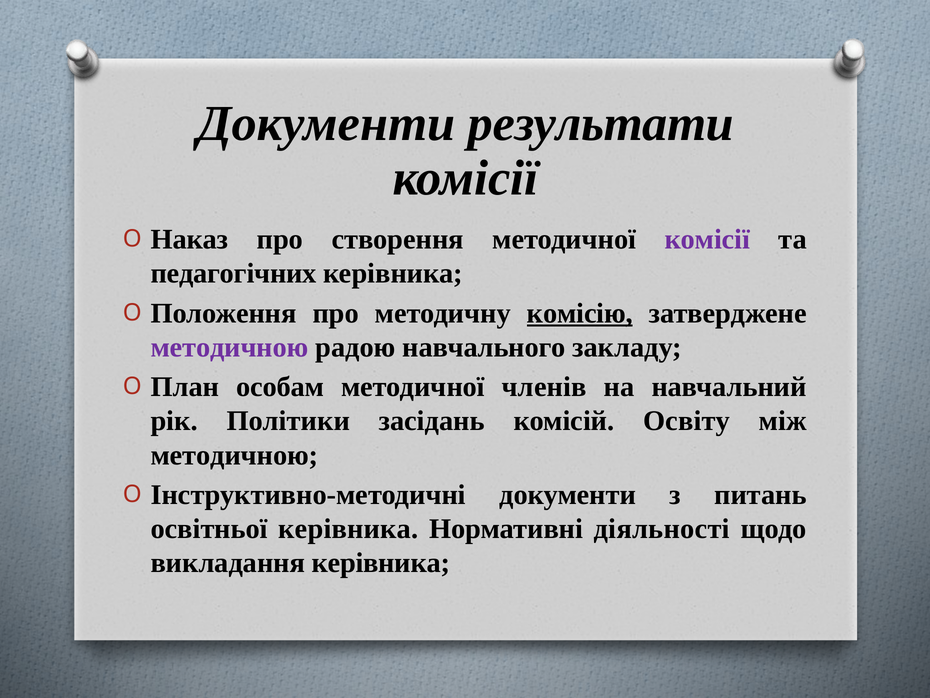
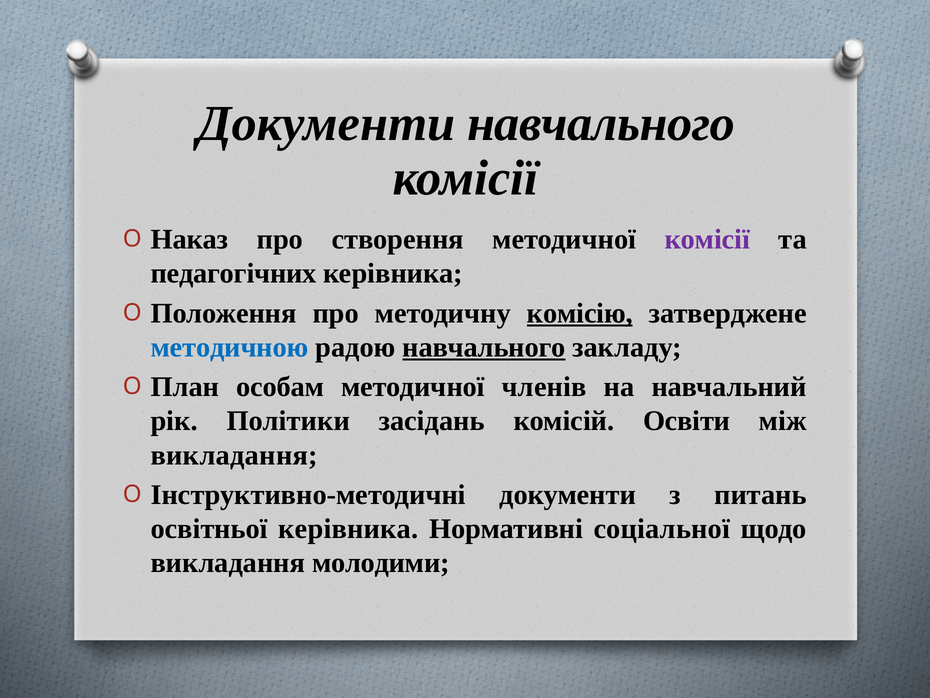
Документи результати: результати -> навчального (601, 124)
методичною colour: purple -> blue (230, 347)
навчального underline: none -> present (484, 347)
Освіту: Освіту -> Освіти (687, 421)
методичною: методичною -> викладання (234, 455)
діяльності: діяльності -> соціальної (662, 529)
викладання керівника: керівника -> молодими (381, 563)
